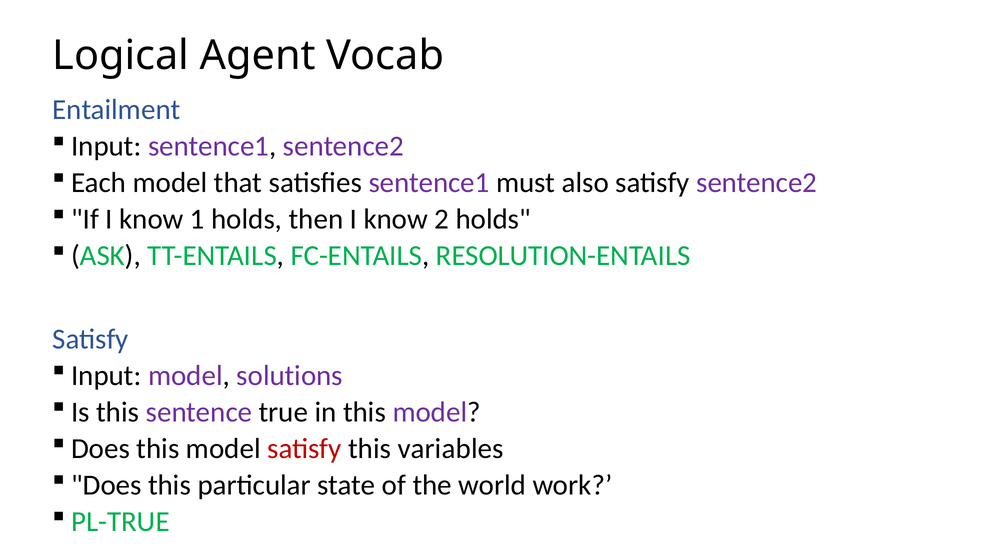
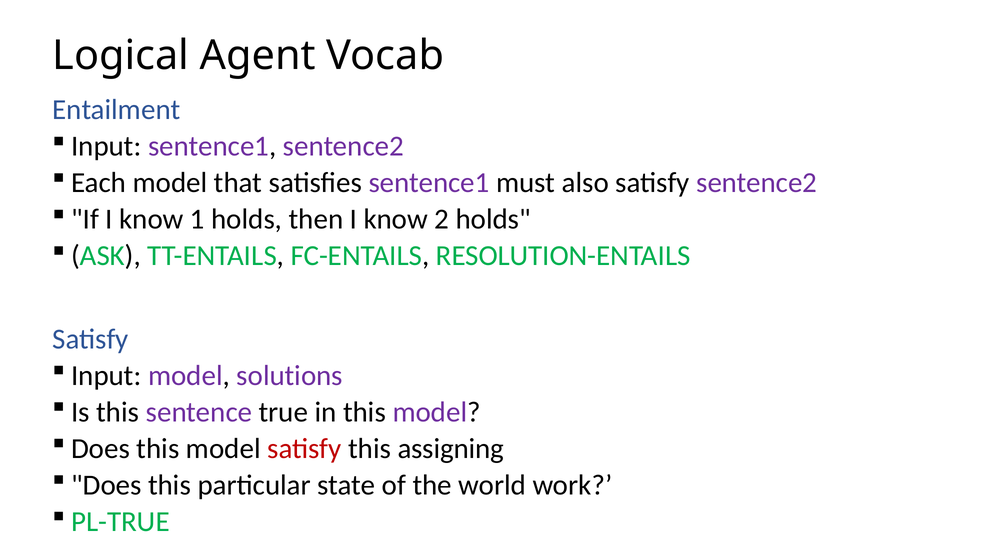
variables: variables -> assigning (451, 449)
